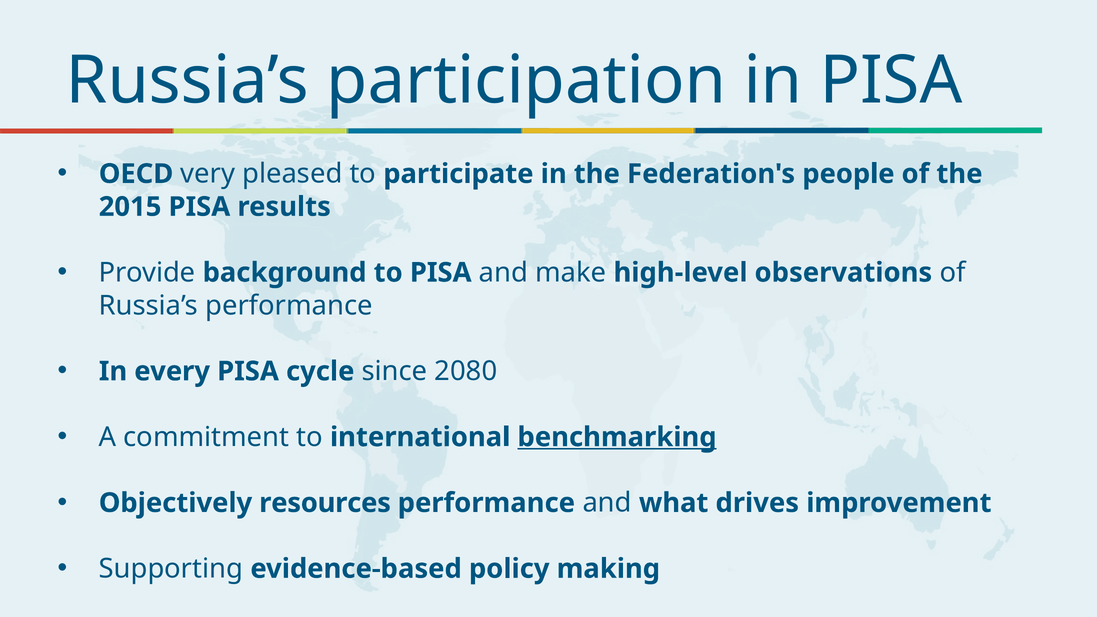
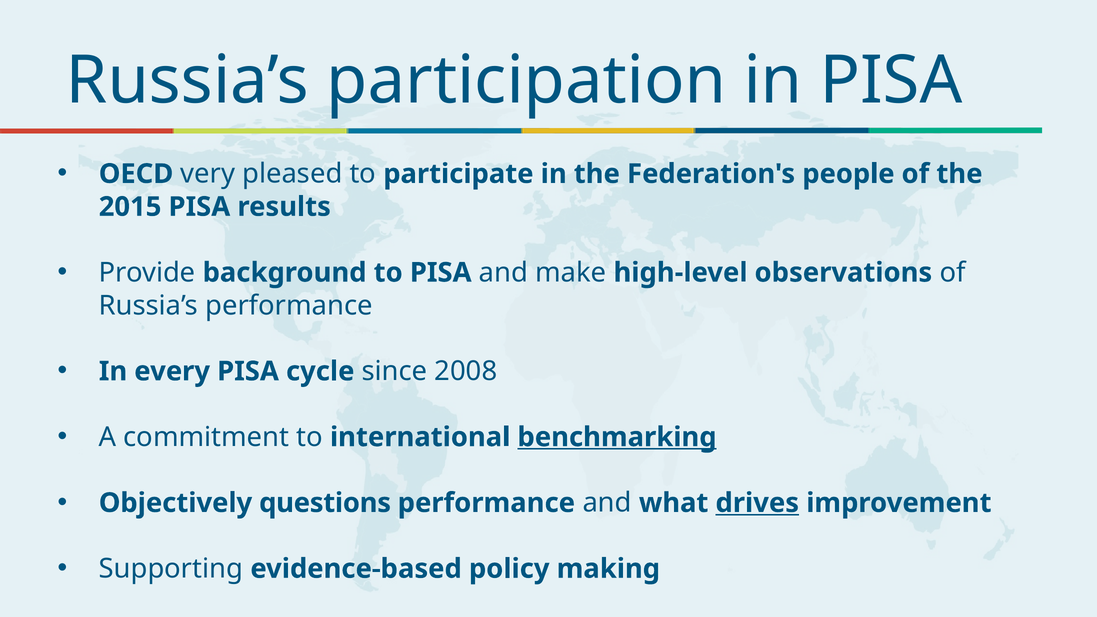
2080: 2080 -> 2008 (466, 371)
resources: resources -> questions (325, 503)
drives underline: none -> present (757, 503)
